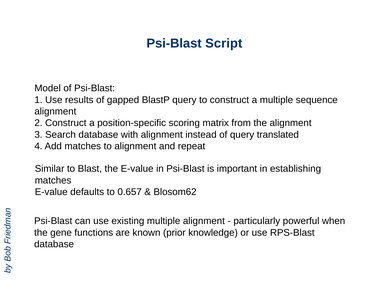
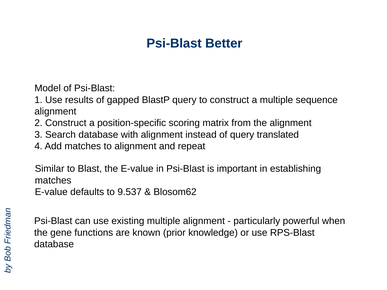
Script: Script -> Better (224, 43)
0.657: 0.657 -> 9.537 (130, 192)
